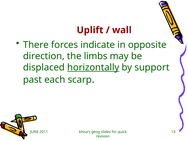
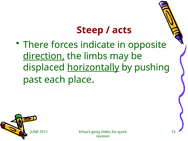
Uplift: Uplift -> Steep (90, 30)
wall: wall -> acts (122, 30)
direction underline: none -> present (44, 56)
support: support -> pushing (152, 67)
scarp: scarp -> place (80, 80)
